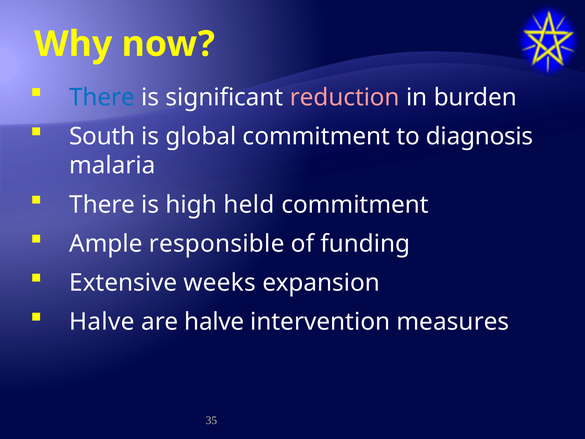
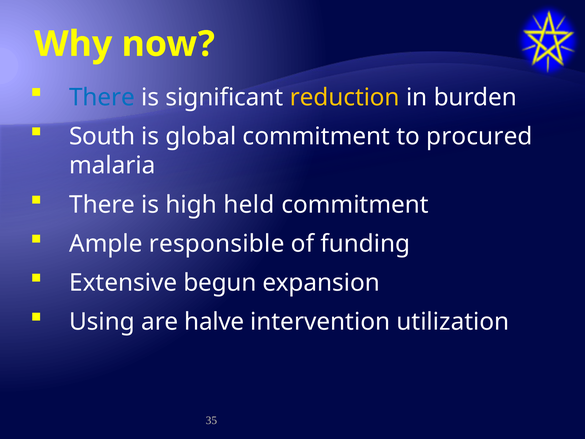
reduction colour: pink -> yellow (345, 97)
diagnosis: diagnosis -> procured (479, 136)
weeks: weeks -> begun (220, 283)
Halve: Halve -> Using (102, 322)
measures: measures -> utilization (453, 322)
